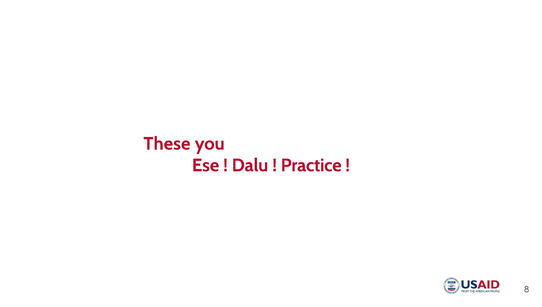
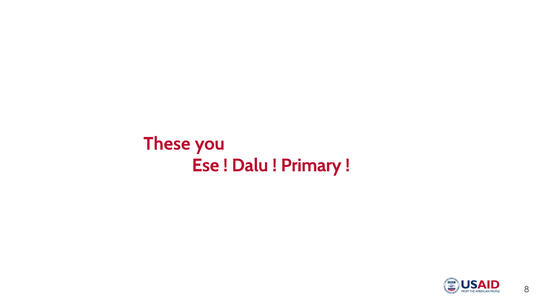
Practice: Practice -> Primary (311, 165)
